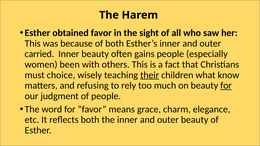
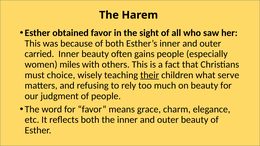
been: been -> miles (70, 65)
know: know -> serve (228, 75)
for underline: present -> none (226, 86)
